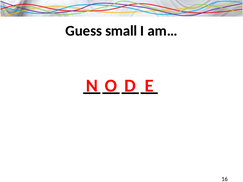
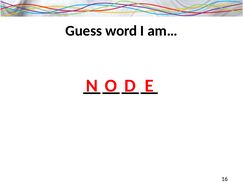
small: small -> word (121, 31)
